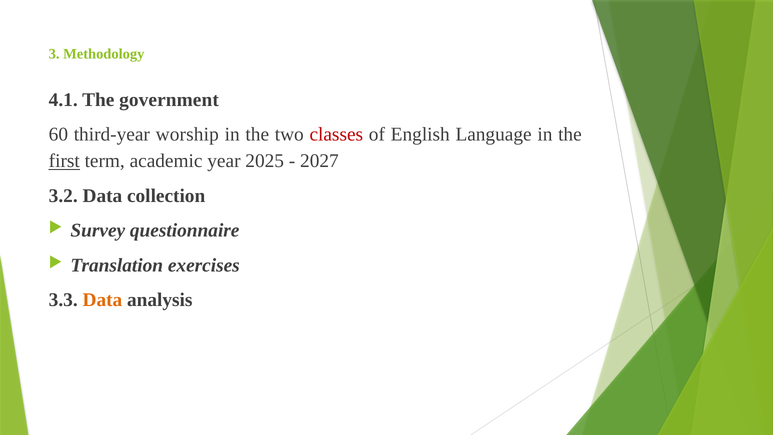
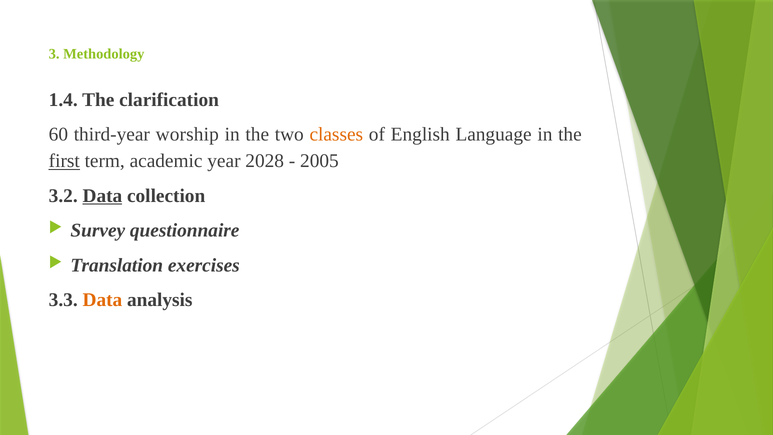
4.1: 4.1 -> 1.4 (63, 100)
government: government -> clarification (169, 100)
classes colour: red -> orange (336, 134)
2025: 2025 -> 2028 (265, 161)
2027: 2027 -> 2005 (319, 161)
Data underline: none -> present (102, 196)
